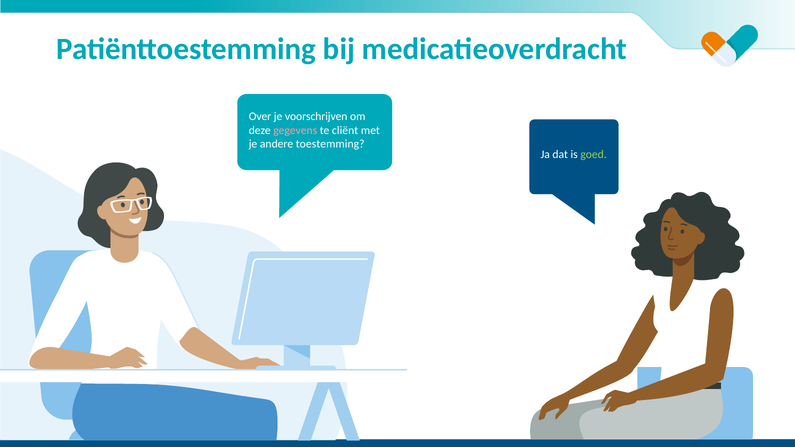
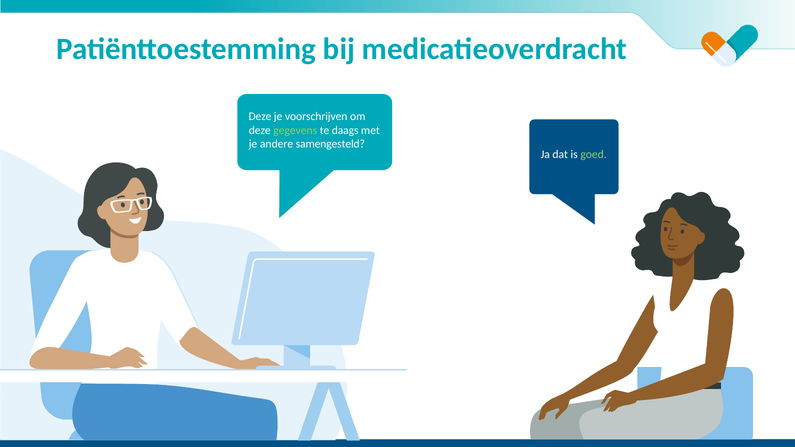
Over: Over -> Deze (260, 116)
gegevens colour: pink -> light green (295, 130)
cliënt: cliënt -> daags (345, 130)
toestemming: toestemming -> samengesteld (330, 144)
